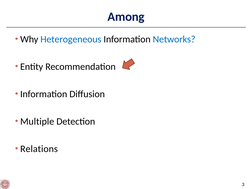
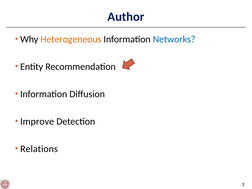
Among: Among -> Author (126, 17)
Heterogeneous colour: blue -> orange (71, 39)
Multiple: Multiple -> Improve (37, 122)
